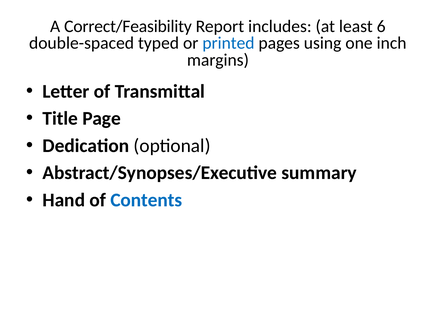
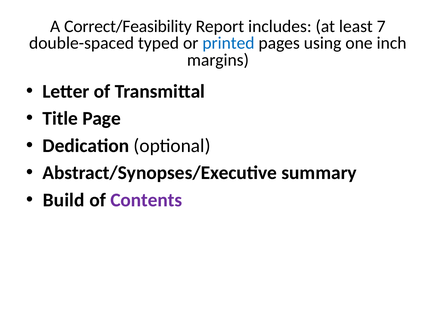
6: 6 -> 7 (381, 26)
Hand: Hand -> Build (64, 200)
Contents colour: blue -> purple (146, 200)
